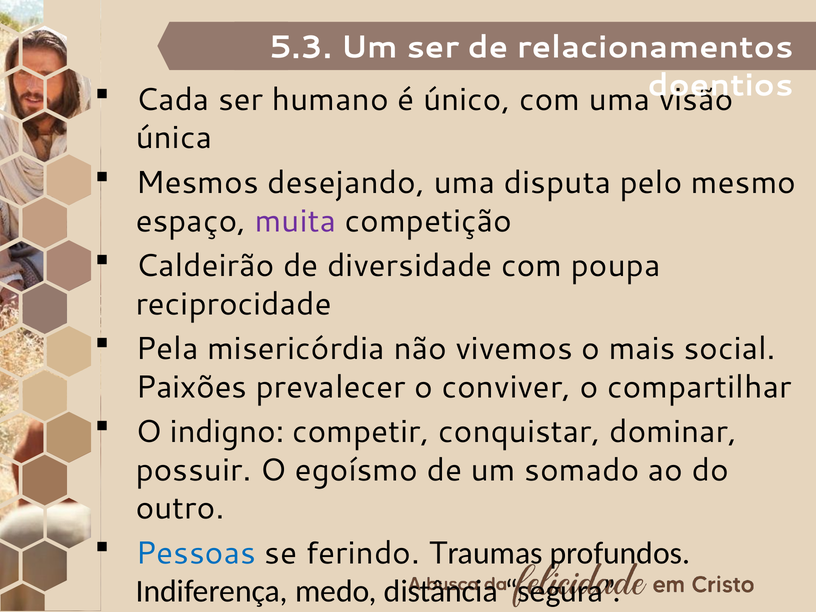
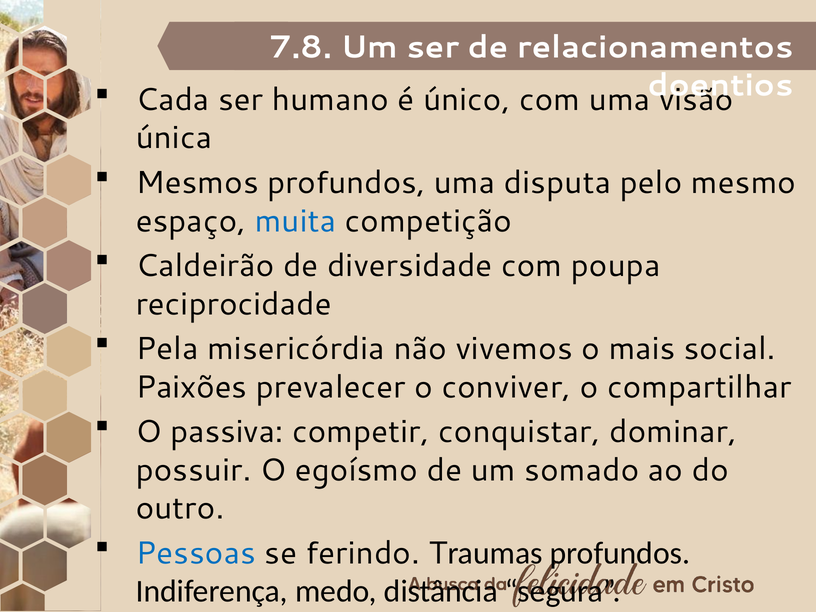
5.3: 5.3 -> 7.8 (300, 47)
Mesmos desejando: desejando -> profundos (346, 183)
muita colour: purple -> blue (295, 221)
indigno: indigno -> passiva (227, 432)
